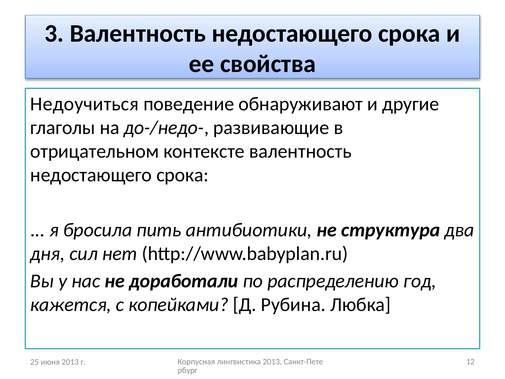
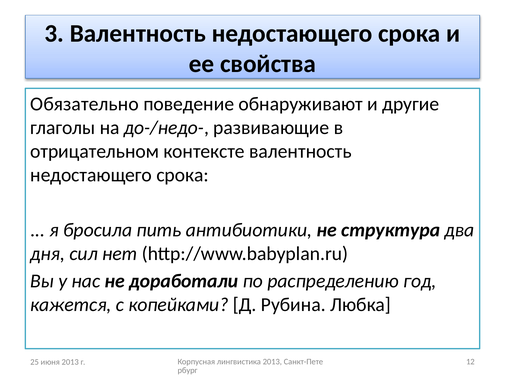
Недоучиться: Недоучиться -> Обязательно (85, 104)
